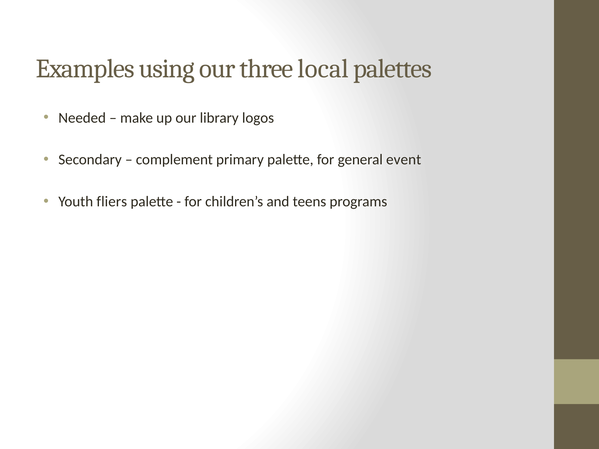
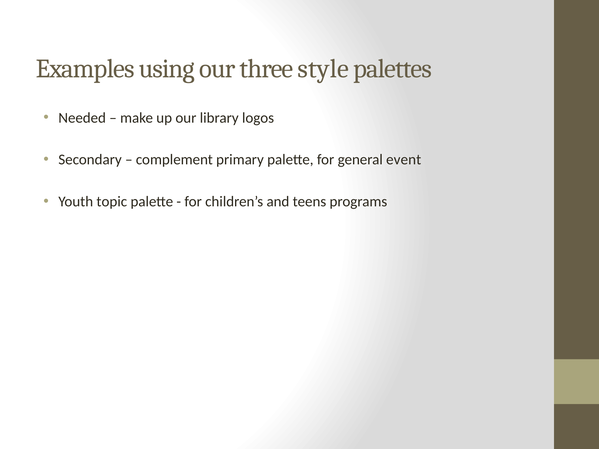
local: local -> style (323, 69)
fliers: fliers -> topic (112, 202)
